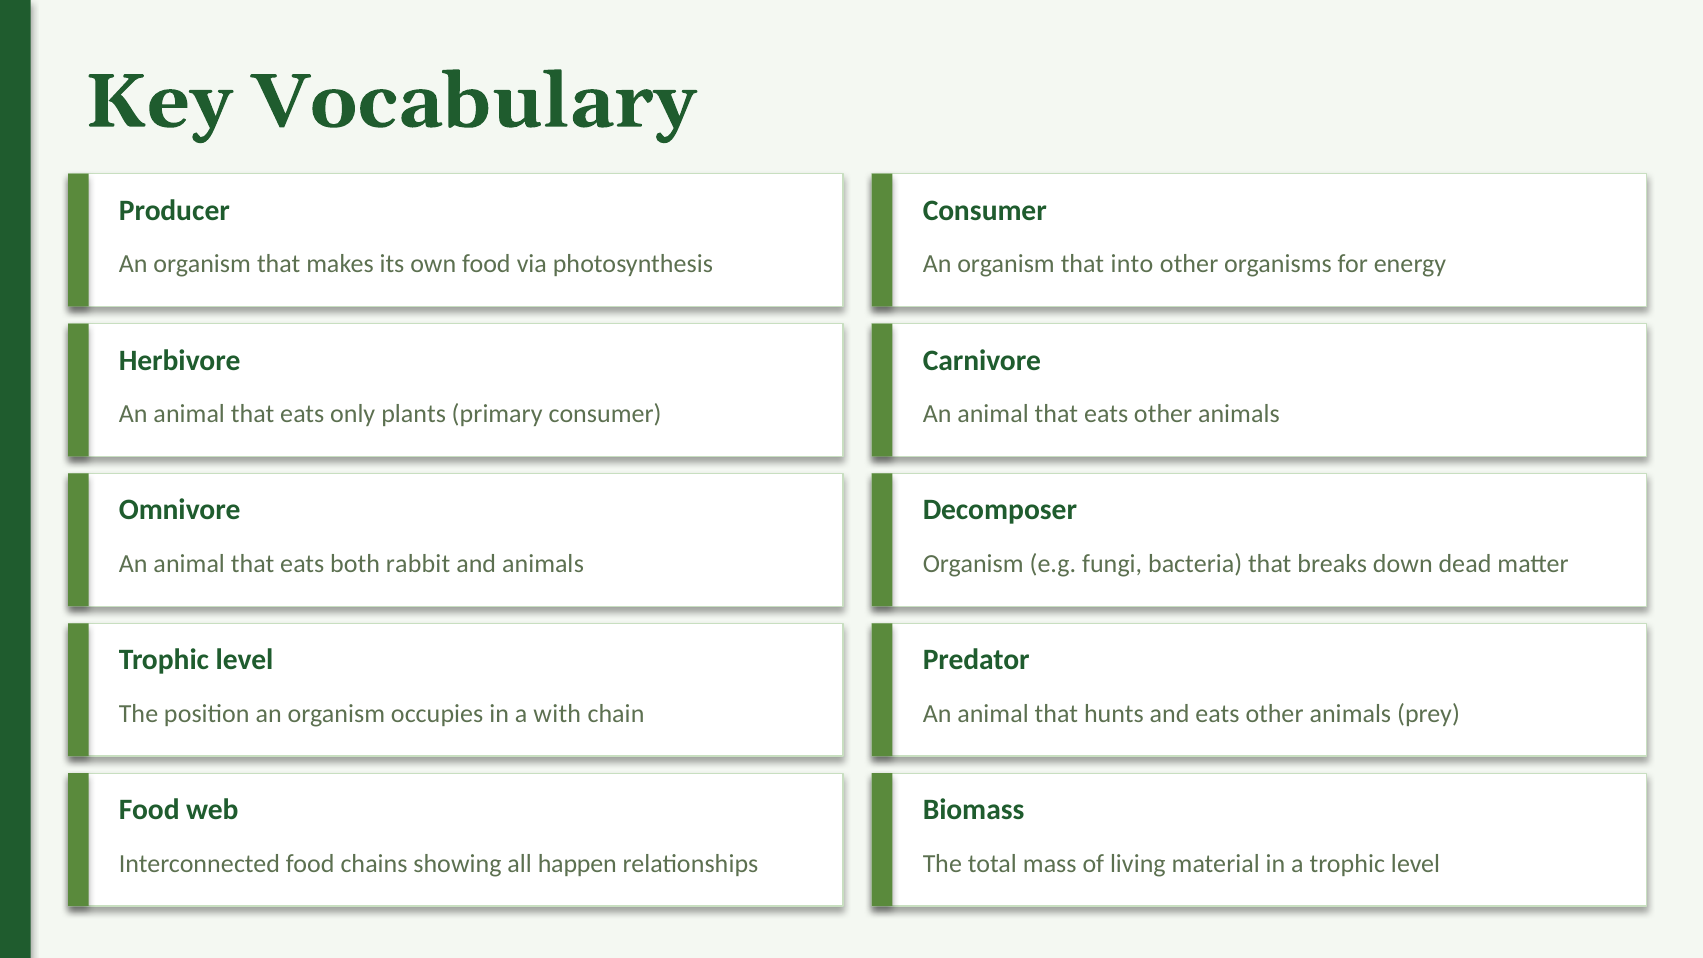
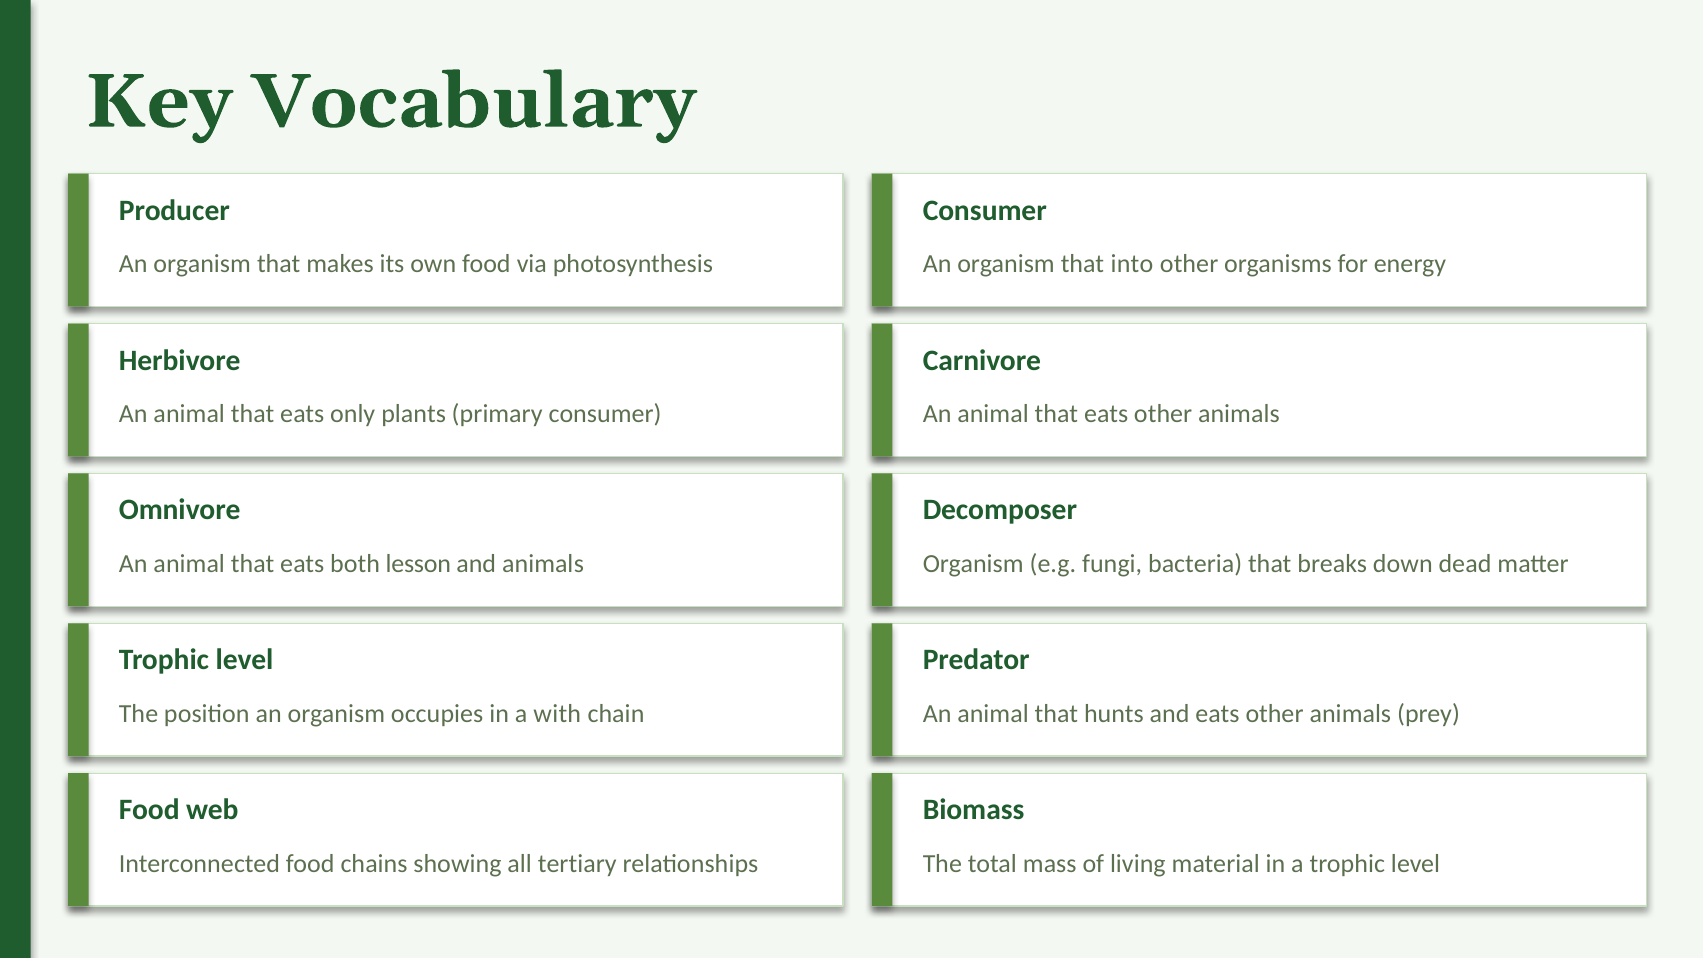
rabbit: rabbit -> lesson (418, 564)
happen: happen -> tertiary (577, 864)
